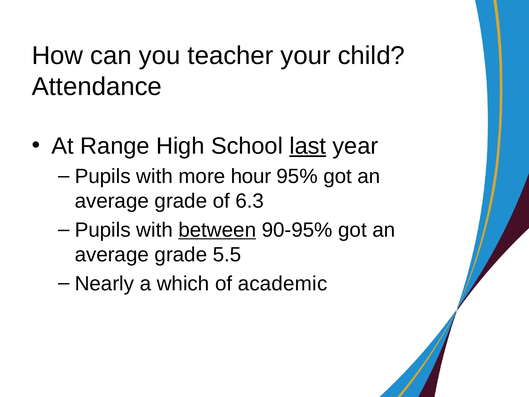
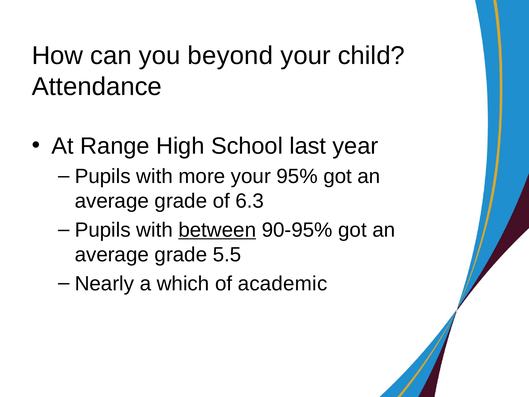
teacher: teacher -> beyond (230, 56)
last underline: present -> none (308, 146)
more hour: hour -> your (251, 176)
